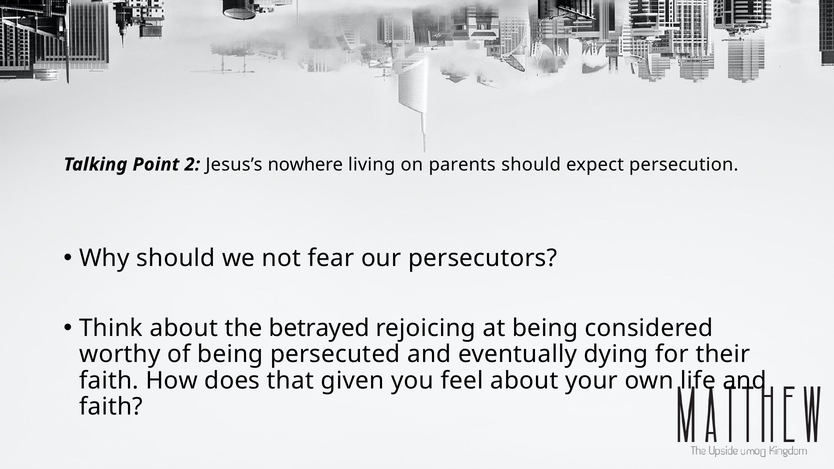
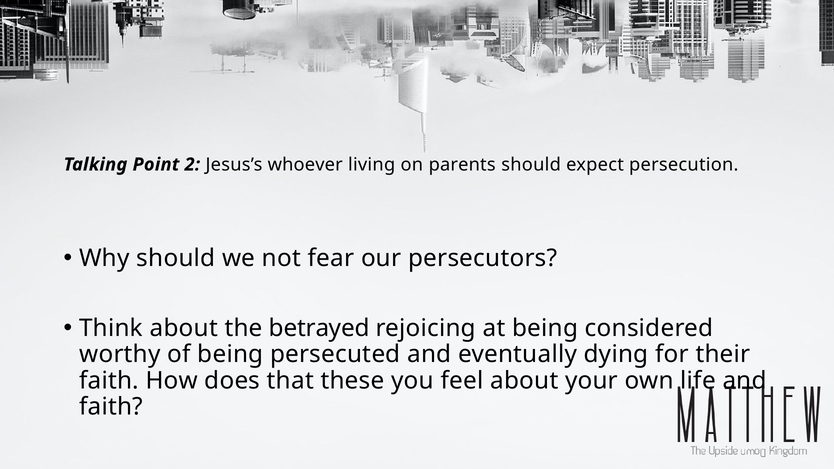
nowhere: nowhere -> whoever (305, 165)
given: given -> these (353, 381)
